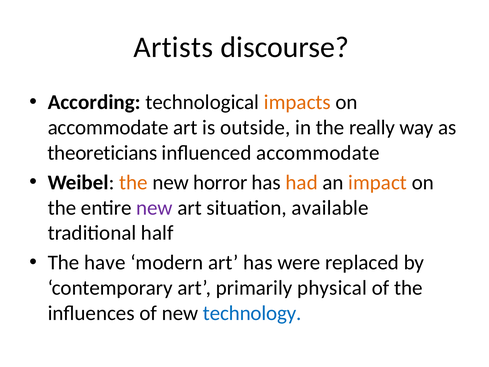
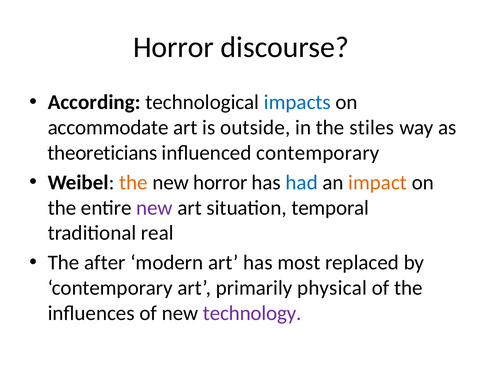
Artists: Artists -> Horror (173, 47)
impacts colour: orange -> blue (297, 102)
really: really -> stiles (372, 127)
influenced accommodate: accommodate -> contemporary (318, 153)
had colour: orange -> blue (302, 182)
available: available -> temporal (330, 208)
half: half -> real (157, 233)
have: have -> after (105, 263)
were: were -> most (299, 263)
technology colour: blue -> purple (252, 313)
